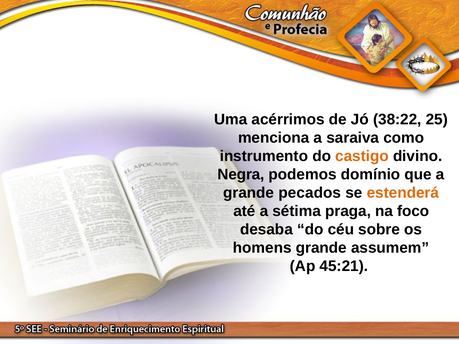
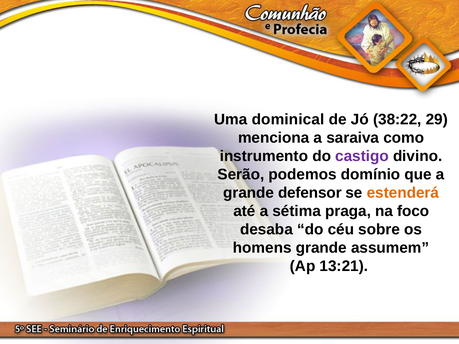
acérrimos: acérrimos -> dominical (288, 120)
25: 25 -> 29 (437, 120)
castigo colour: orange -> purple (362, 156)
Negra: Negra -> Serão (241, 175)
pecados: pecados -> defensor (310, 193)
45:21: 45:21 -> 13:21 (344, 266)
